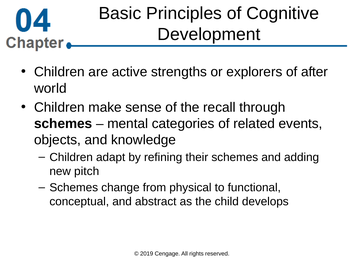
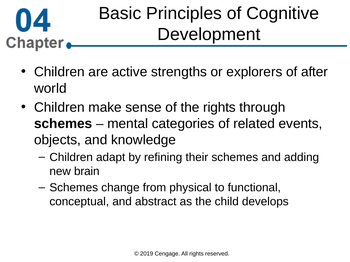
the recall: recall -> rights (219, 108)
pitch: pitch -> brain (87, 172)
